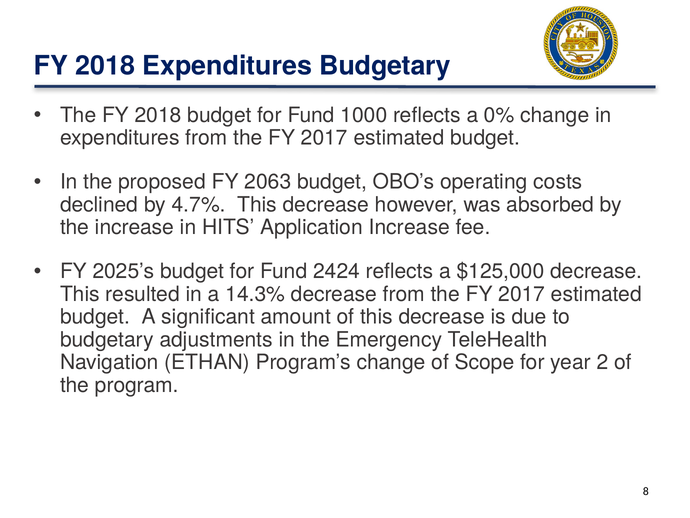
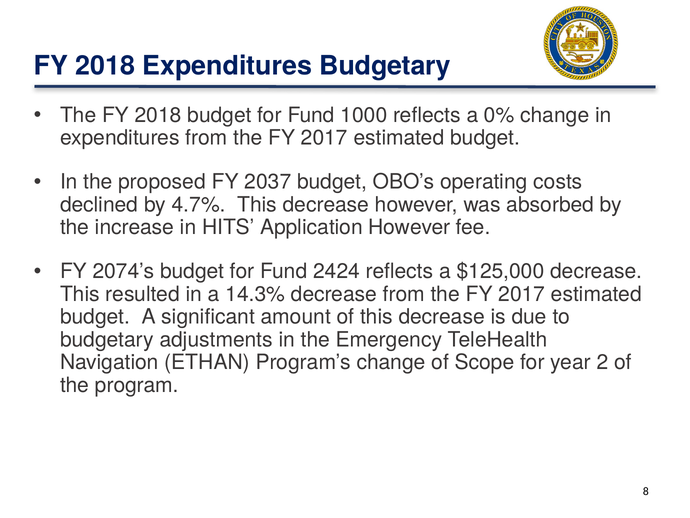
2063: 2063 -> 2037 (268, 182)
Application Increase: Increase -> However (409, 227)
2025’s: 2025’s -> 2074’s (123, 271)
